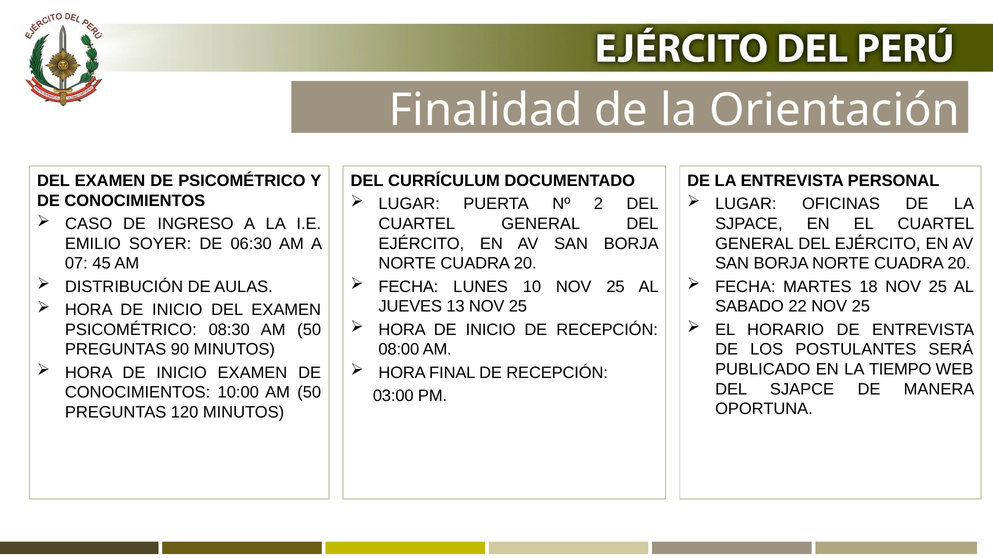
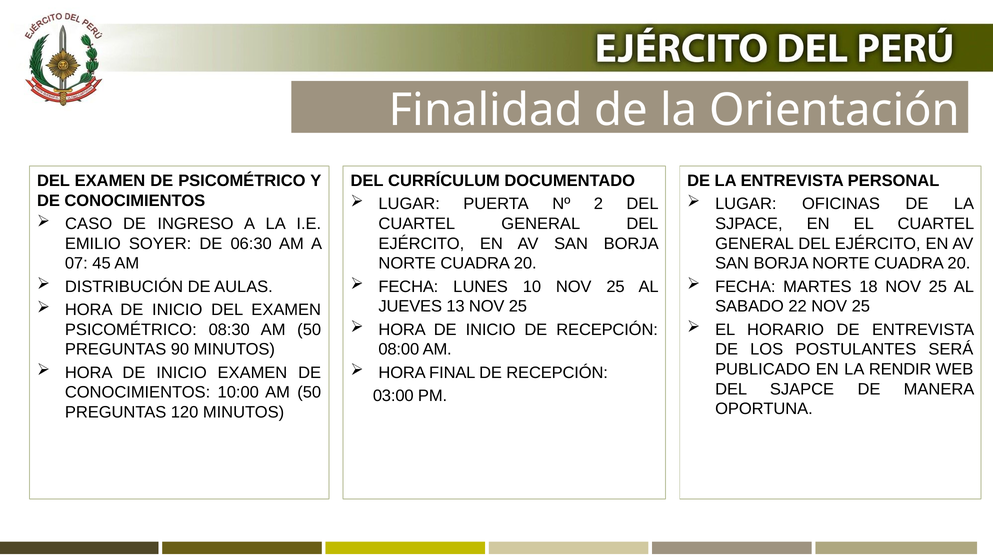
TIEMPO: TIEMPO -> RENDIR (900, 370)
